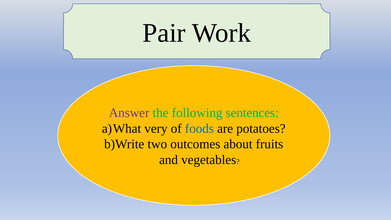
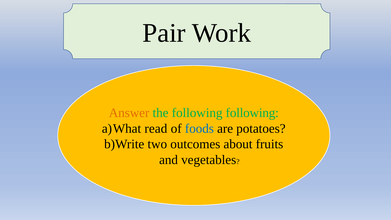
Answer colour: purple -> orange (129, 113)
following sentences: sentences -> following (252, 113)
very: very -> read (156, 128)
